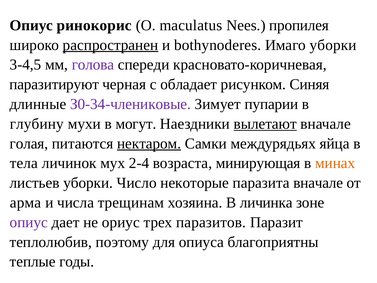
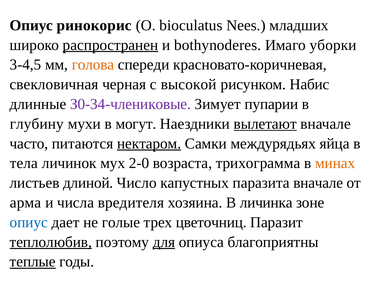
maculatus: maculatus -> bioculatus (191, 25)
пропилея: пропилея -> младших (299, 25)
голова colour: purple -> orange (93, 65)
паразитируют: паразитируют -> свекловичная (54, 84)
обладает: обладает -> высокой (189, 84)
Синяя: Синяя -> Набис (310, 84)
голая: голая -> часто (29, 143)
2-4: 2-4 -> 2-0 (139, 163)
минирующая: минирующая -> трихограмма (258, 163)
листьев уборки: уборки -> длиной (88, 183)
некоторые: некоторые -> капустных (195, 183)
трещинам: трещинам -> вредителя (131, 202)
опиус colour: purple -> blue (29, 222)
ориус: ориус -> голые (121, 222)
паразитов: паразитов -> цветочниц (211, 222)
теплолюбив underline: none -> present (51, 242)
для underline: none -> present (164, 242)
теплые underline: none -> present (33, 261)
